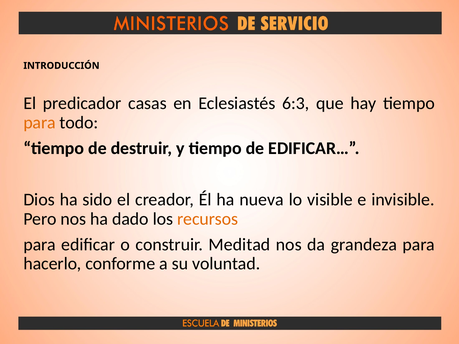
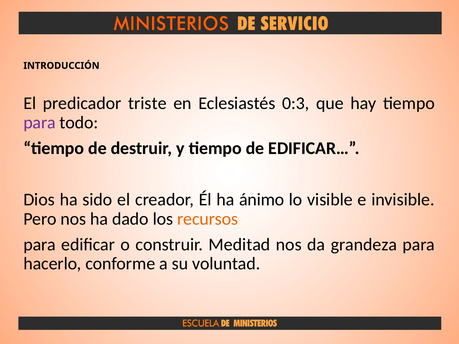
casas: casas -> triste (147, 103)
6:3: 6:3 -> 0:3 (296, 103)
para colour: orange -> purple (40, 123)
nueva: nueva -> ánimo (262, 200)
